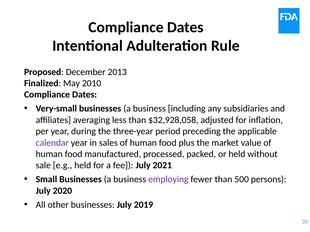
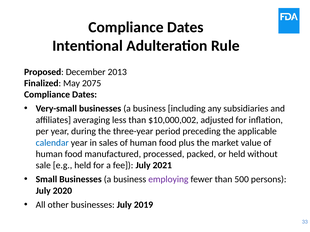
2010: 2010 -> 2075 (92, 83)
$32,928,058: $32,928,058 -> $10,000,002 (173, 120)
calendar colour: purple -> blue (52, 143)
